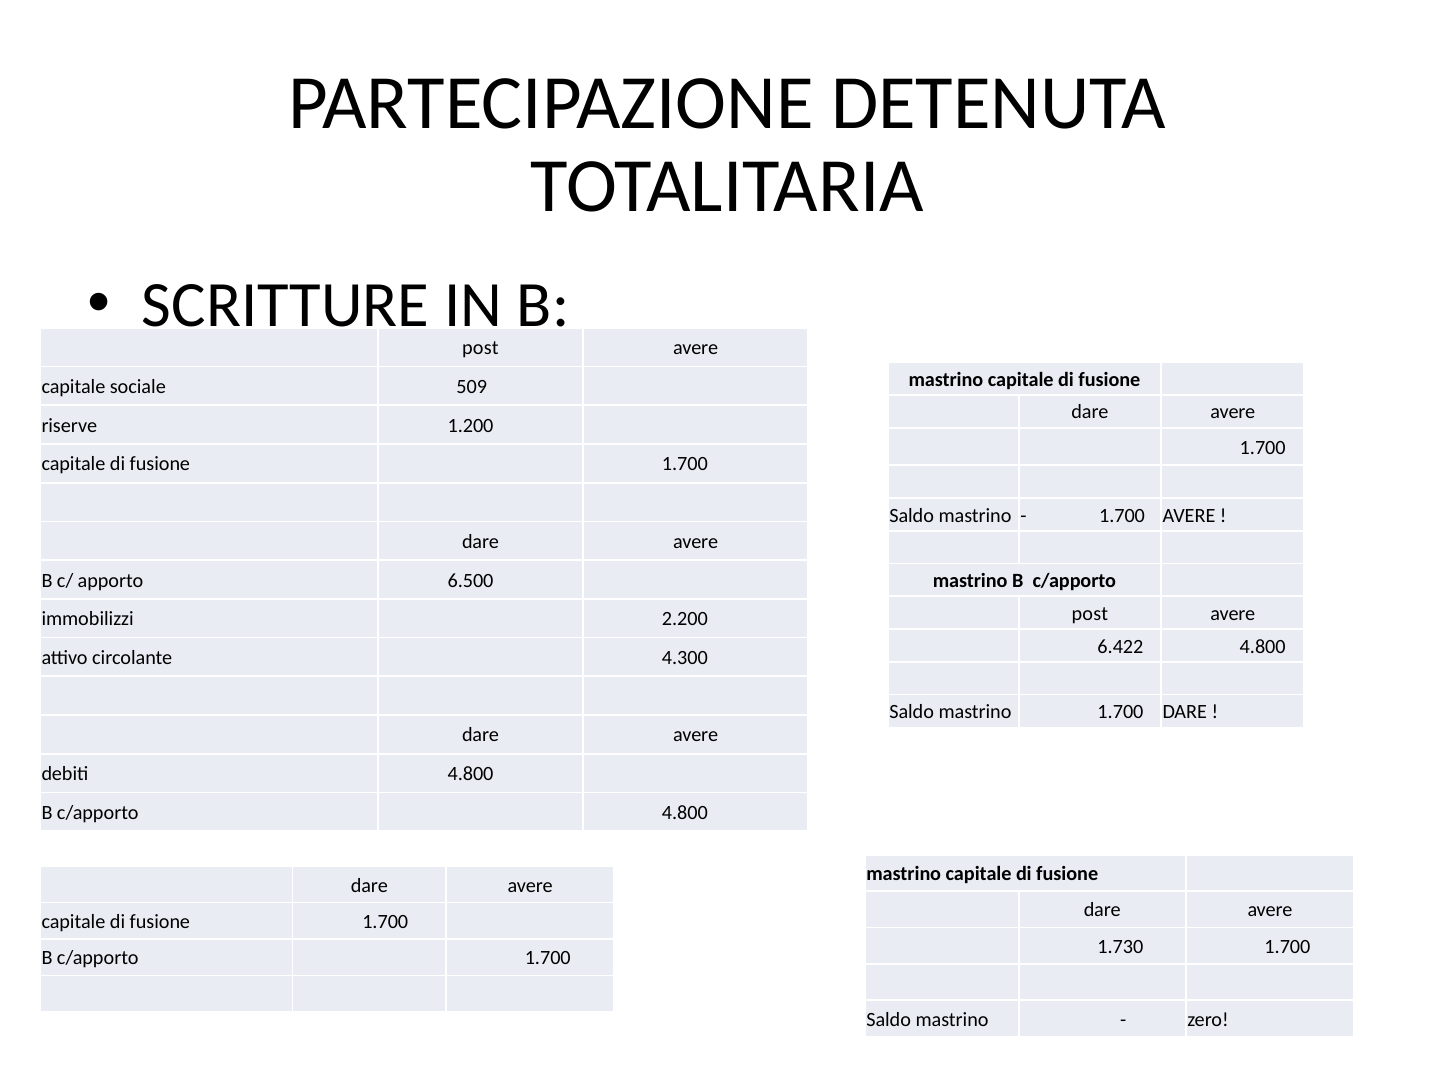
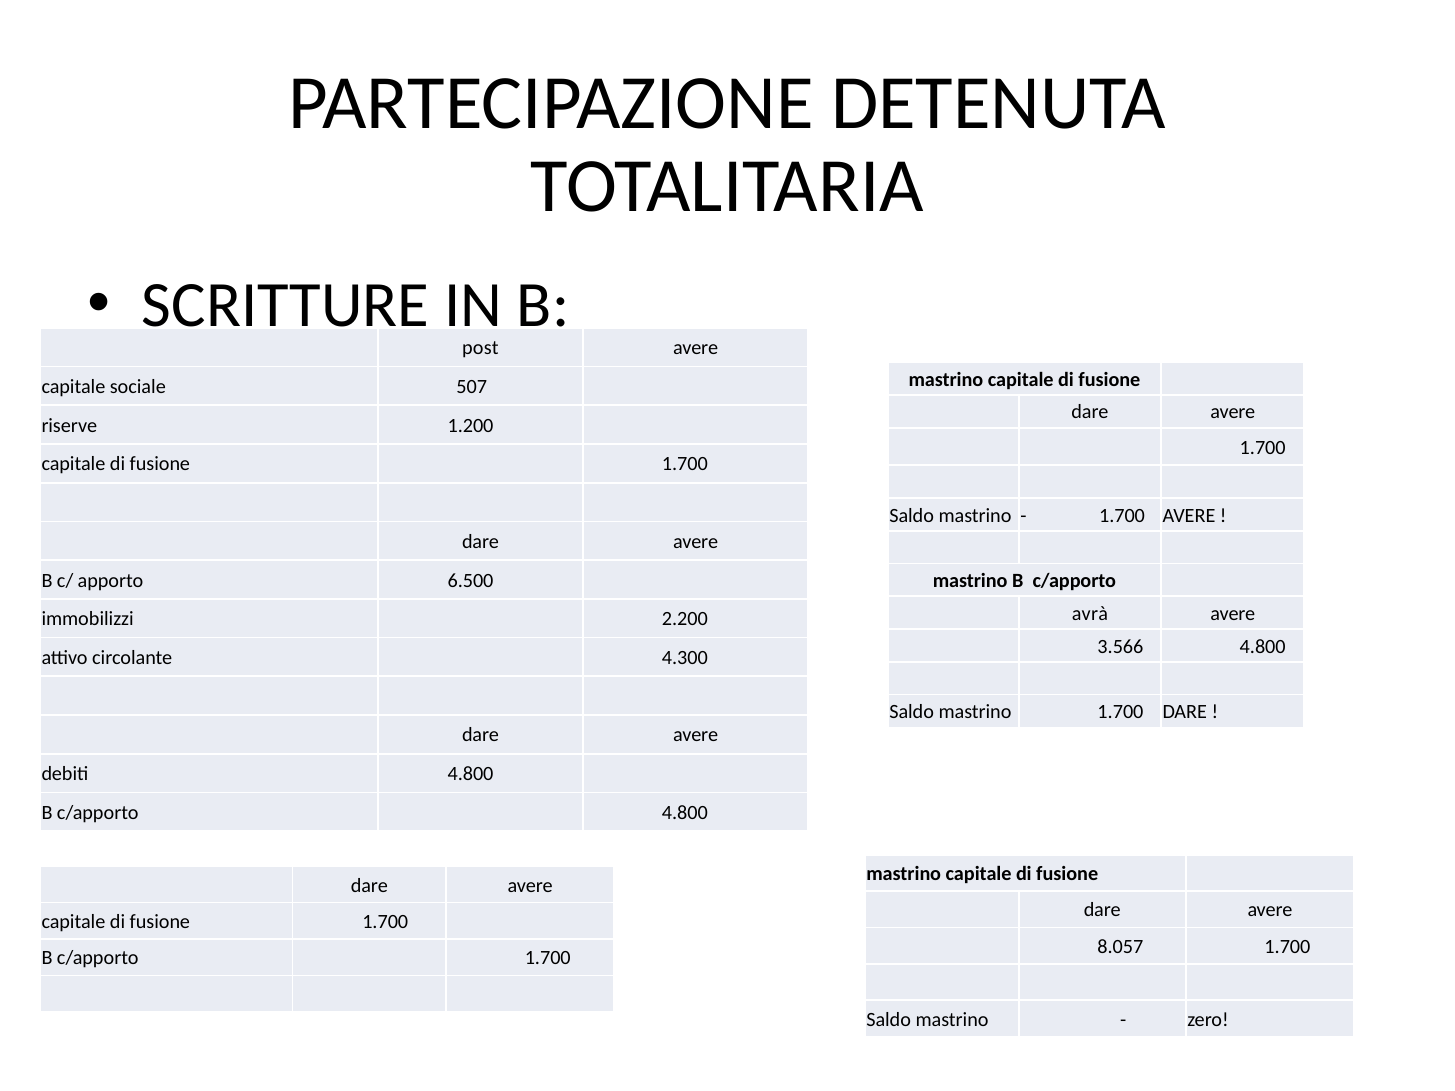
509: 509 -> 507 (472, 387)
post: post -> avrà (1090, 614)
6.422: 6.422 -> 3.566 (1120, 647)
1.730: 1.730 -> 8.057 (1120, 947)
